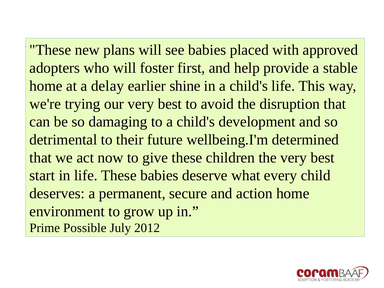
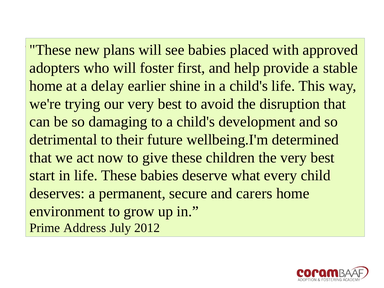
action: action -> carers (254, 193)
Possible: Possible -> Address (85, 228)
